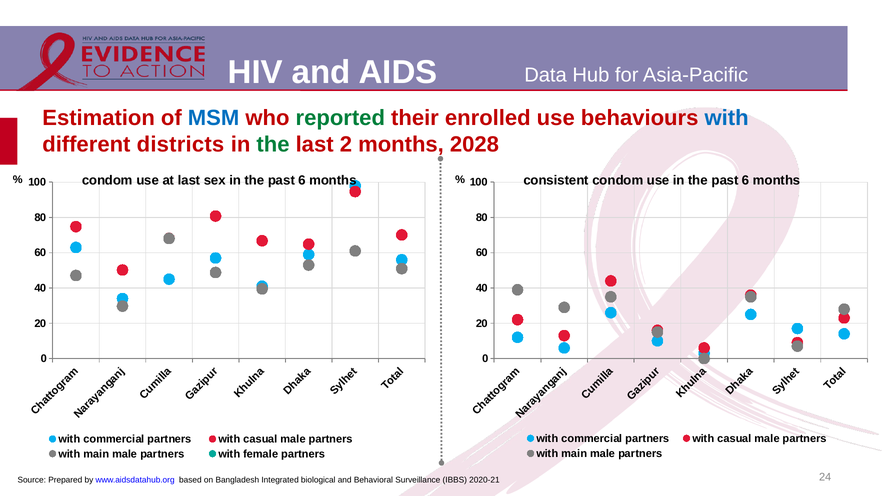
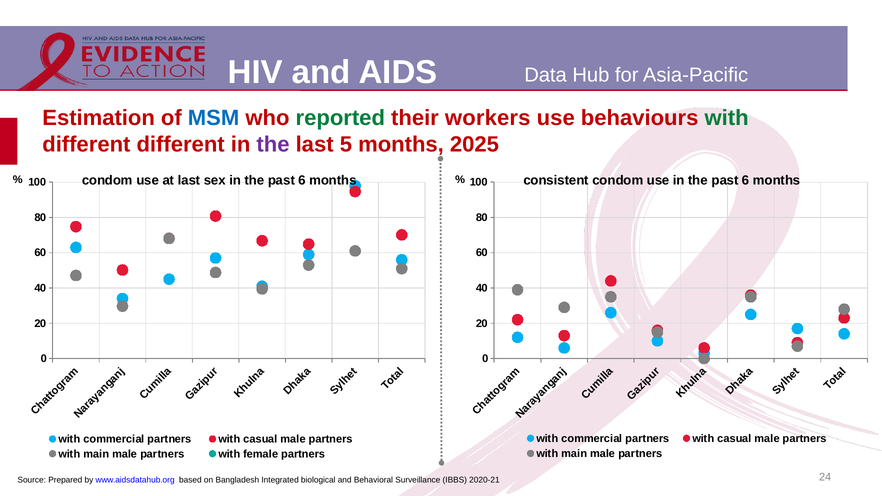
enrolled: enrolled -> workers (488, 118)
with colour: blue -> green (727, 118)
different districts: districts -> different (181, 145)
the colour: green -> purple (273, 145)
2: 2 -> 5 (346, 145)
2028: 2028 -> 2025 (474, 145)
